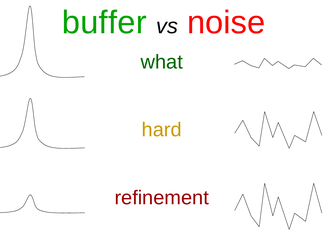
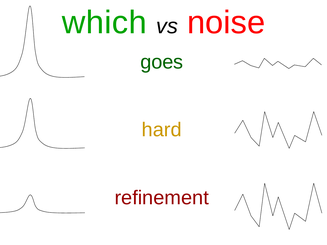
buffer: buffer -> which (104, 23)
what: what -> goes (162, 62)
